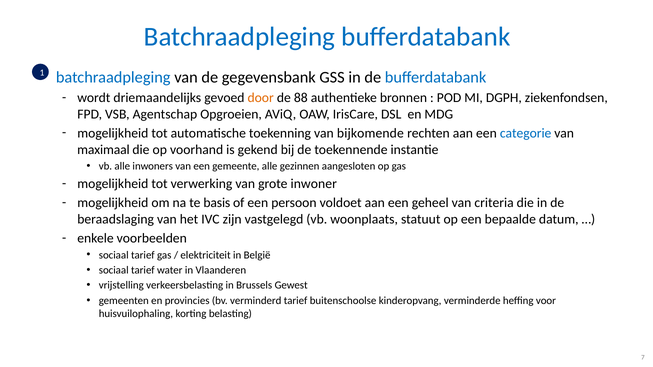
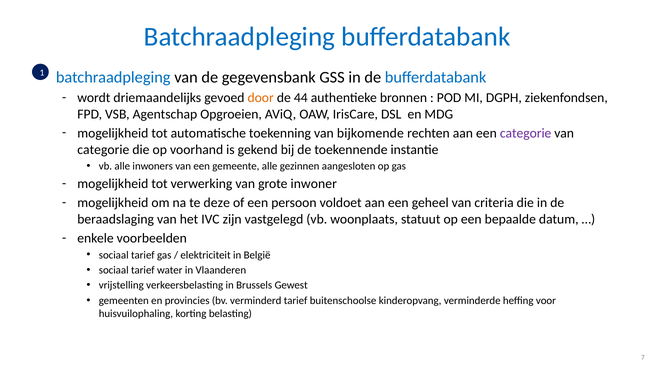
88: 88 -> 44 (301, 98)
categorie colour: blue -> purple (526, 133)
maximaal: maximaal -> categorie (103, 150)
basis: basis -> deze (217, 203)
